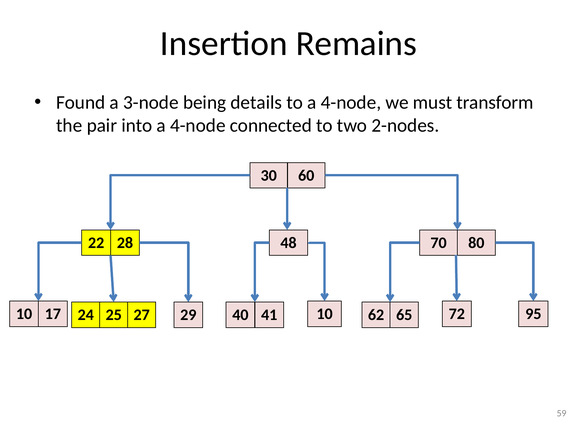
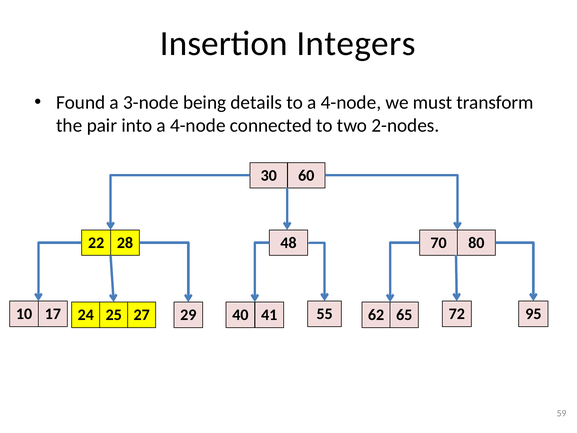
Remains: Remains -> Integers (356, 43)
27 10: 10 -> 55 (325, 314)
